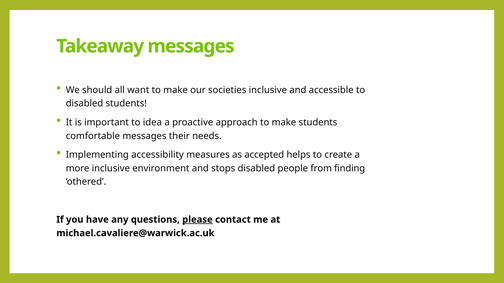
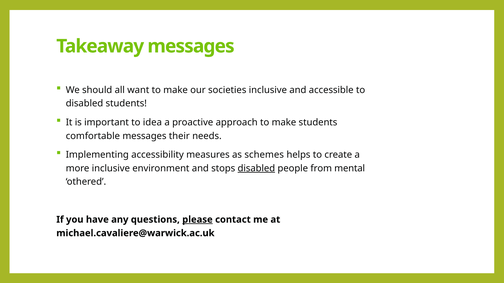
accepted: accepted -> schemes (264, 155)
disabled underline: none -> present (256, 169)
finding: finding -> mental (350, 169)
